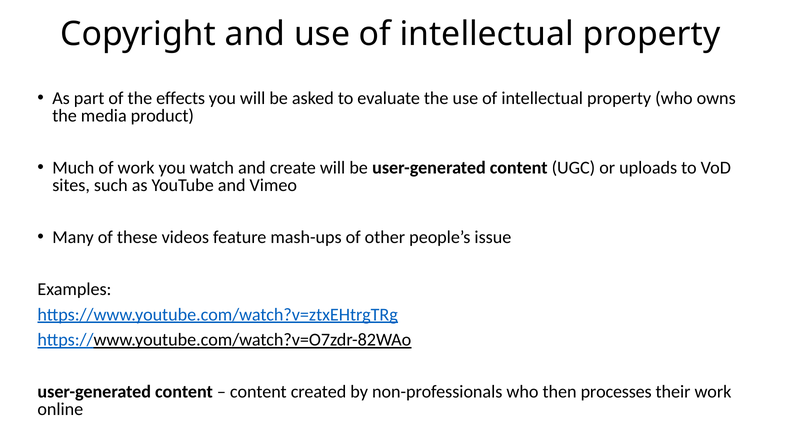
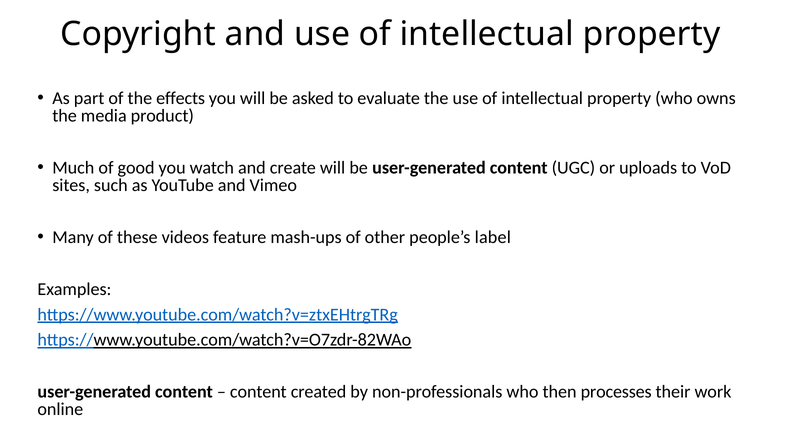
of work: work -> good (136, 168)
issue: issue -> label (493, 237)
